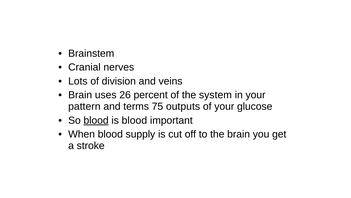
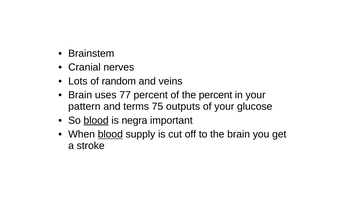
division: division -> random (119, 81)
26: 26 -> 77 (125, 95)
the system: system -> percent (216, 95)
is blood: blood -> negra (134, 120)
blood underline: none -> present (110, 134)
